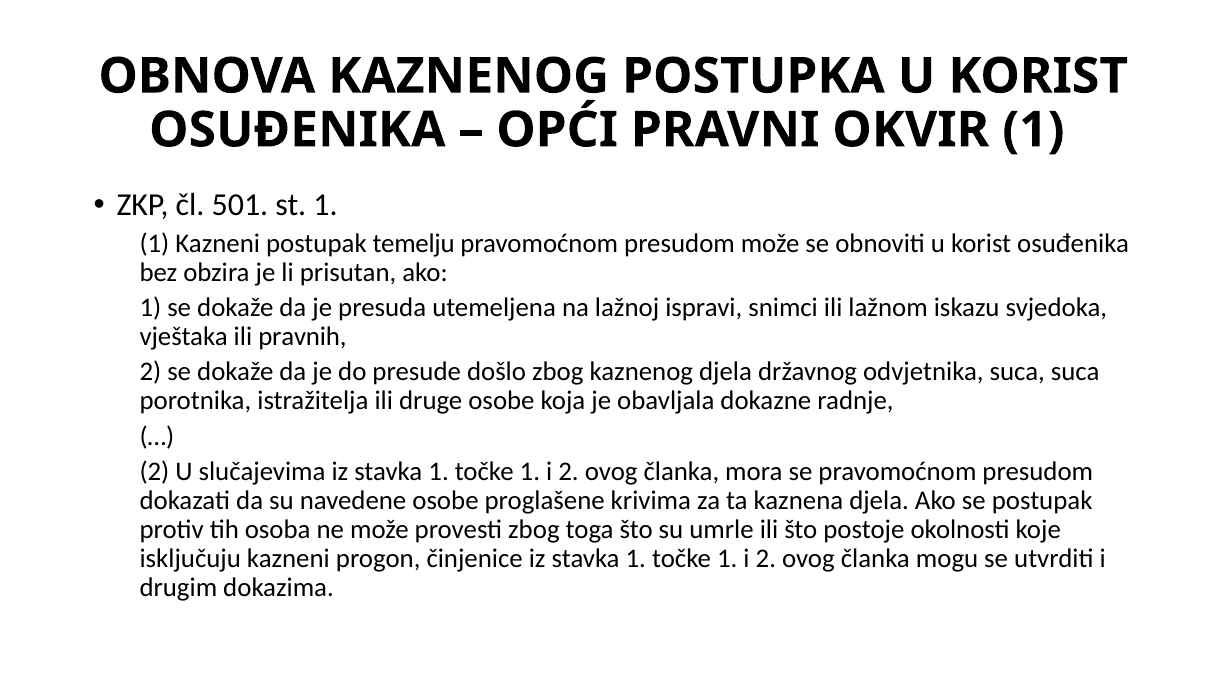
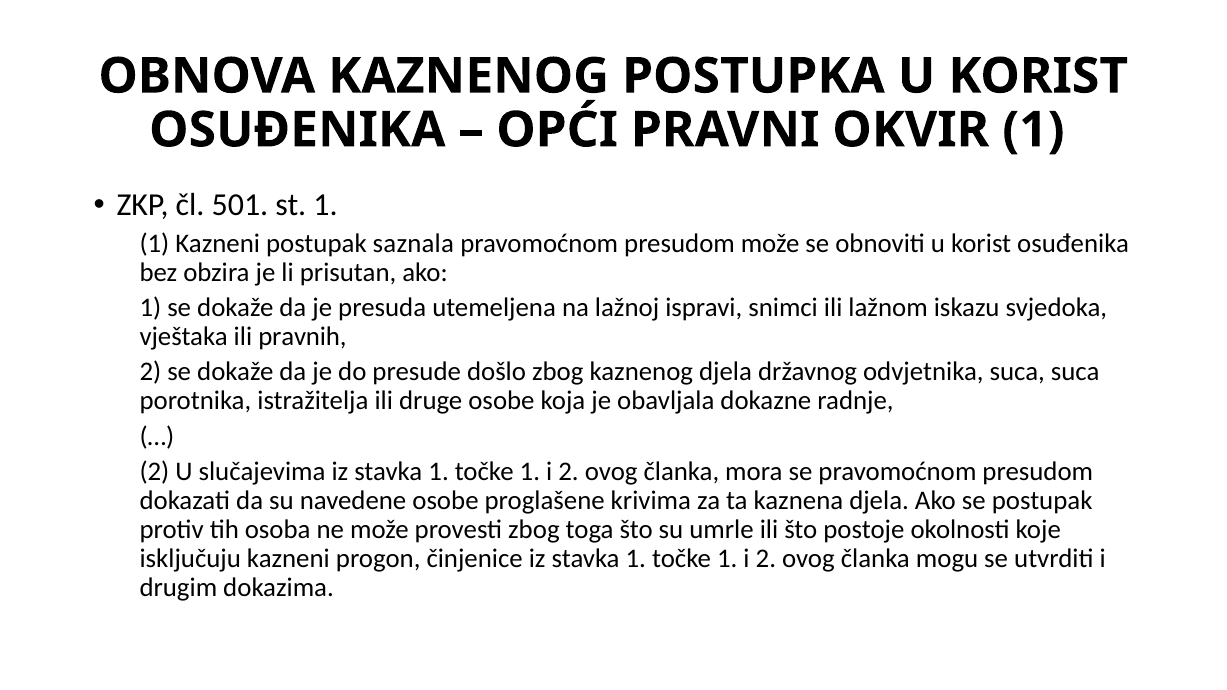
temelju: temelju -> saznala (413, 244)
